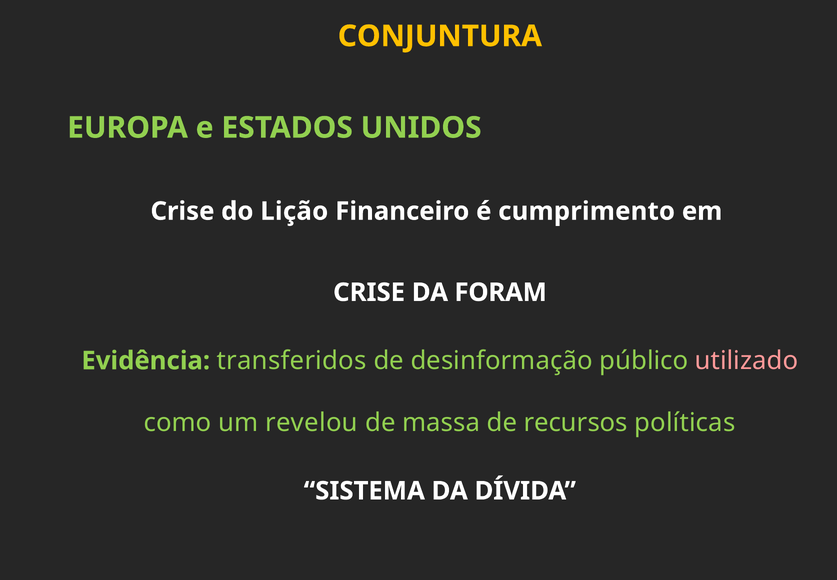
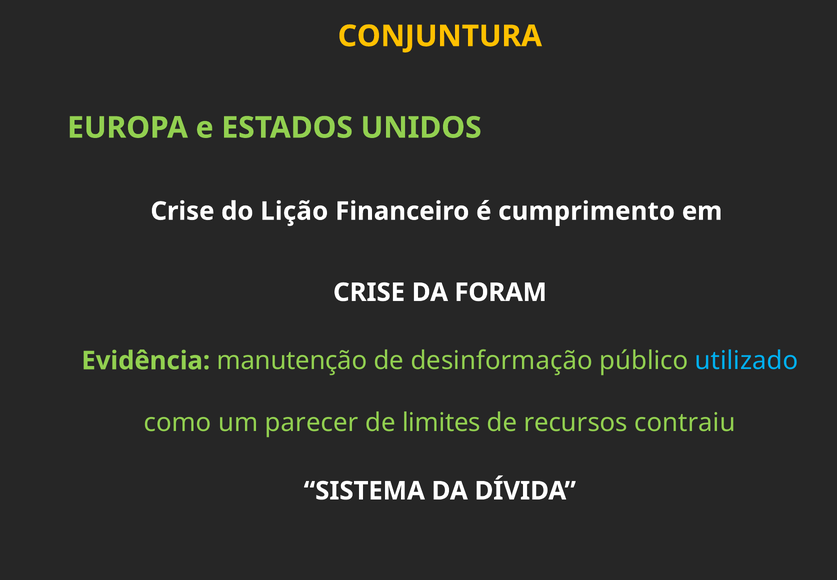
transferidos: transferidos -> manutenção (292, 360)
utilizado colour: pink -> light blue (747, 360)
revelou: revelou -> parecer (312, 422)
massa: massa -> limites (441, 422)
políticas: políticas -> contraiu (685, 422)
